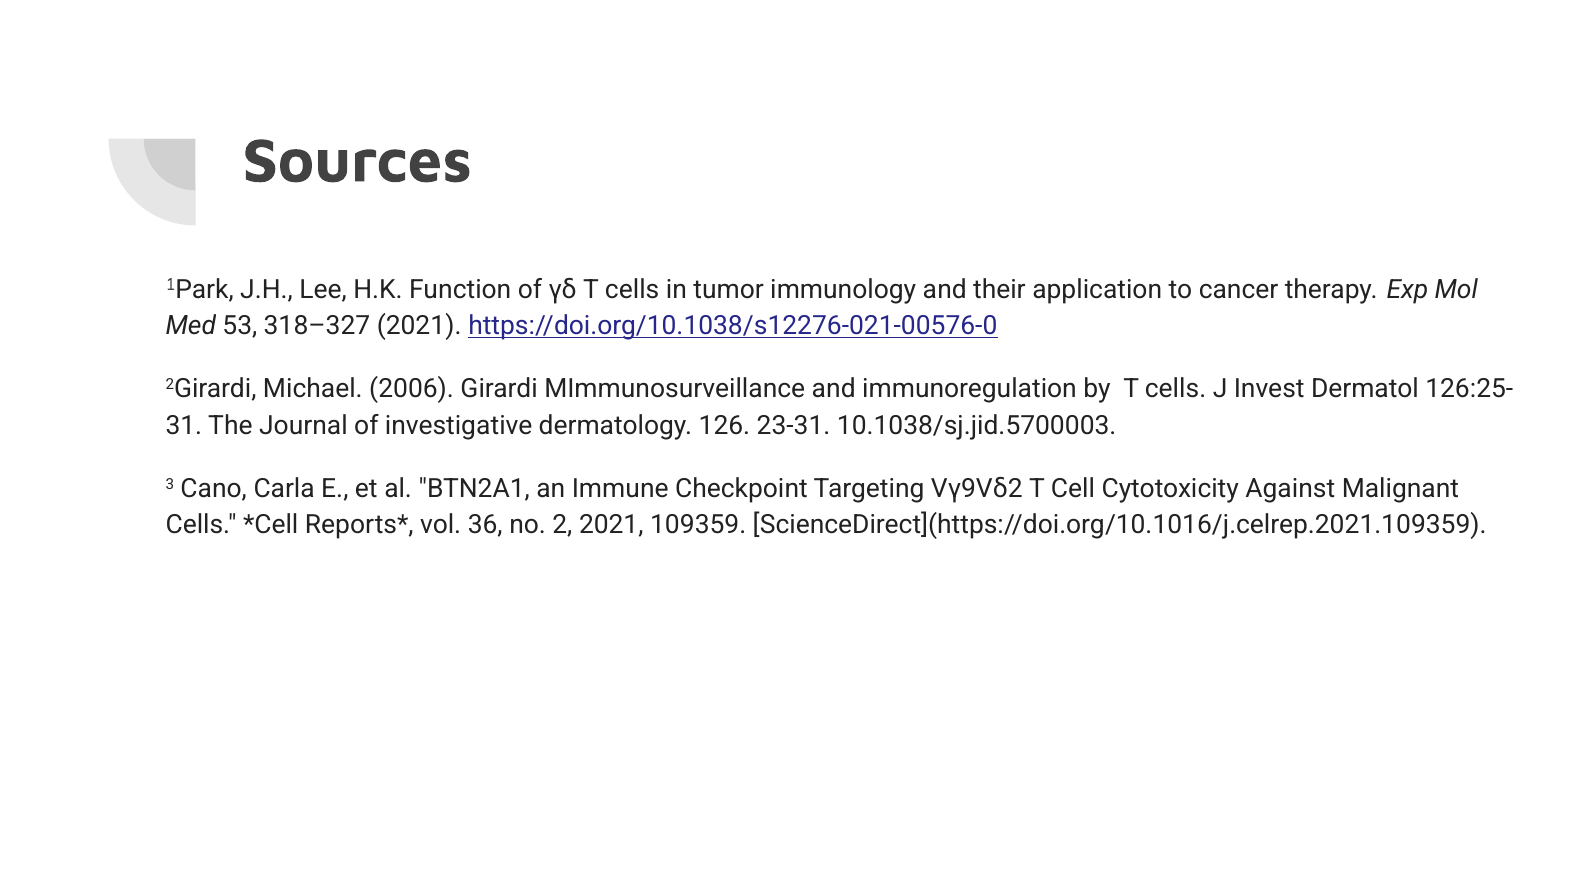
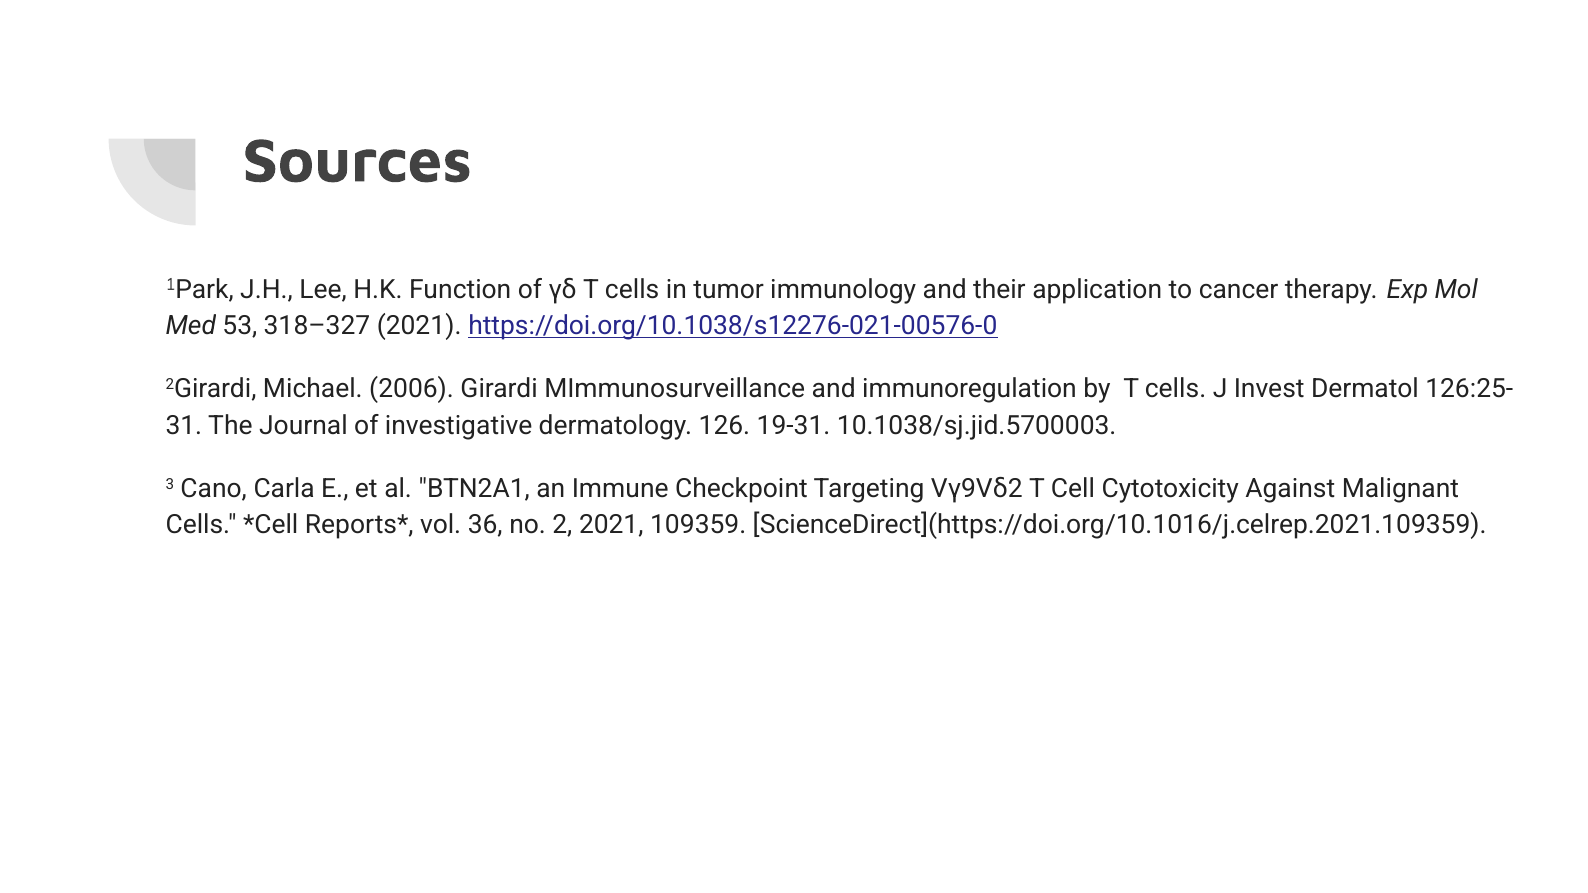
23-31: 23-31 -> 19-31 (794, 426)
